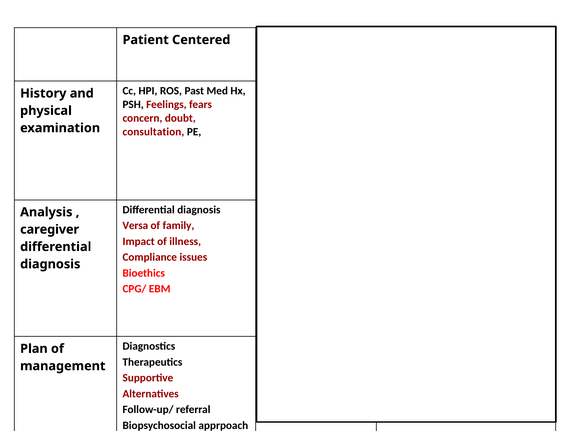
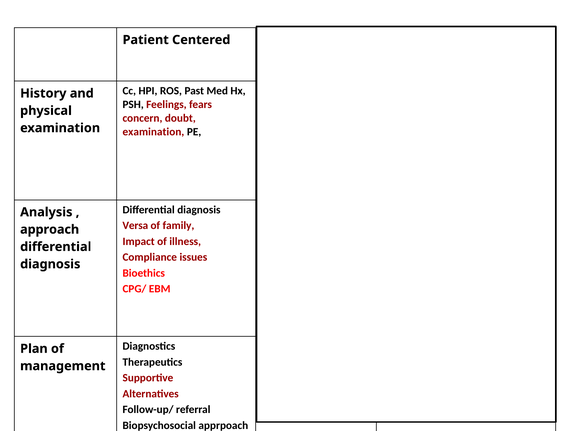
consultation: consultation -> examination (153, 132)
caregiver: caregiver -> approach (50, 230)
